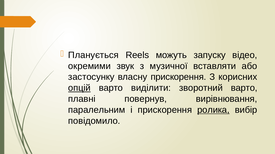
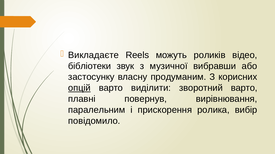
Планується: Планується -> Викладаєте (93, 55)
запуску: запуску -> роликів (210, 55)
окремими: окремими -> бібліотеки (90, 66)
вставляти: вставляти -> вибравши (215, 66)
власну прискорення: прискорення -> продуманим (178, 77)
ролика underline: present -> none (213, 110)
